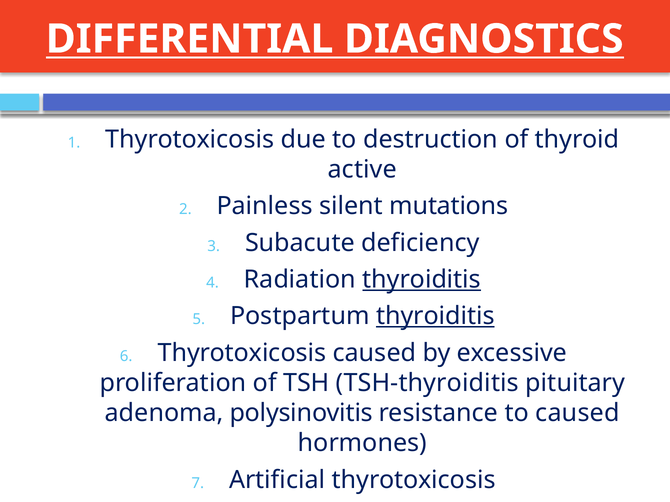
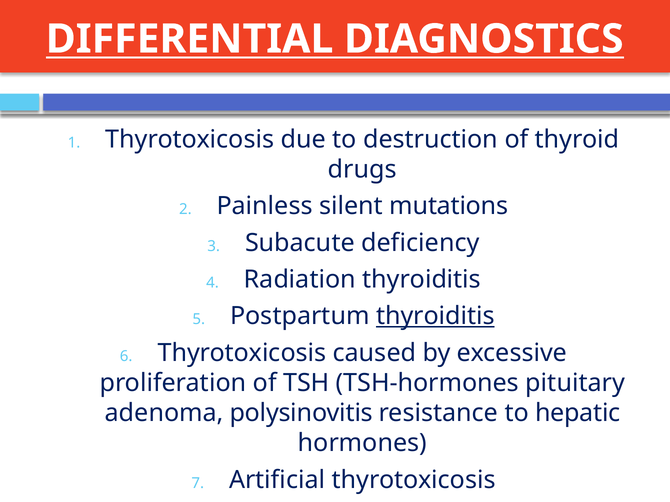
active: active -> drugs (362, 170)
thyroiditis underline: present -> none (422, 280)
TSH-thyroiditis: TSH-thyroiditis -> TSH-hormones (428, 383)
to caused: caused -> hepatic (578, 413)
